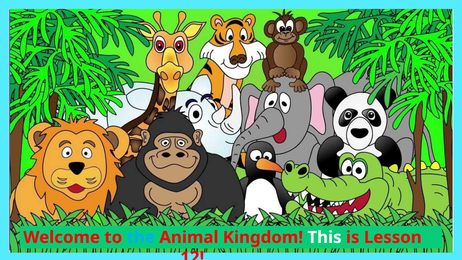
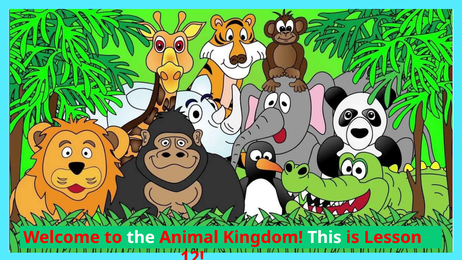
the colour: light blue -> white (141, 237)
